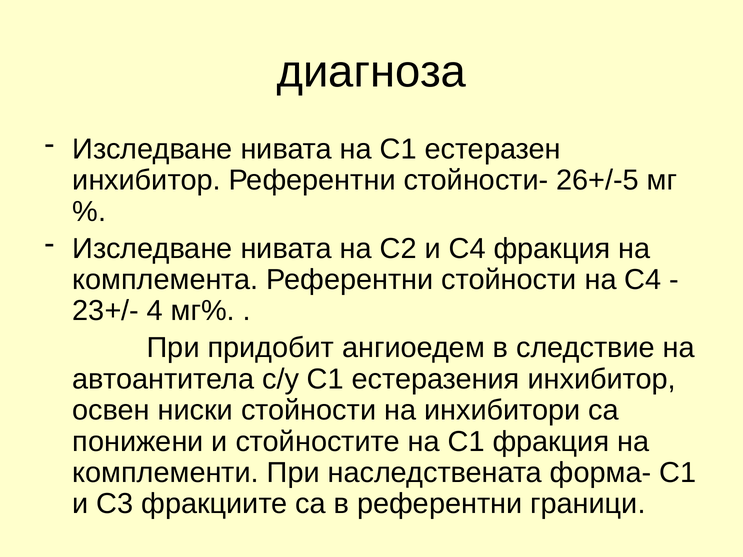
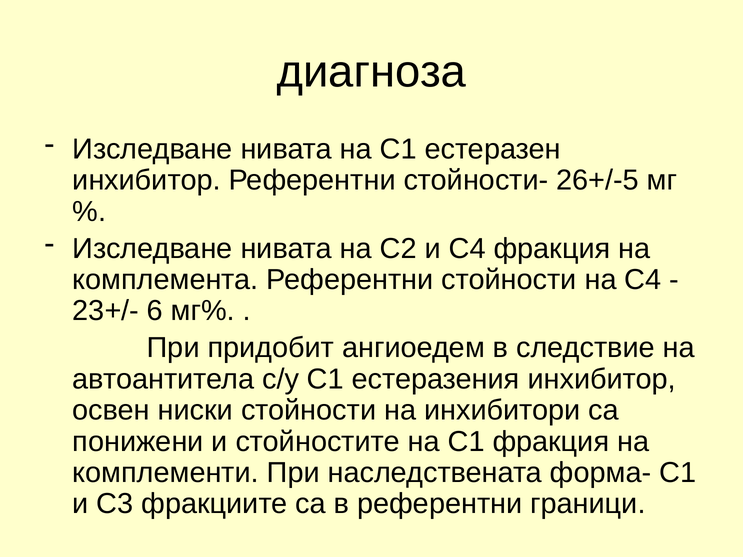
4: 4 -> 6 (155, 311)
